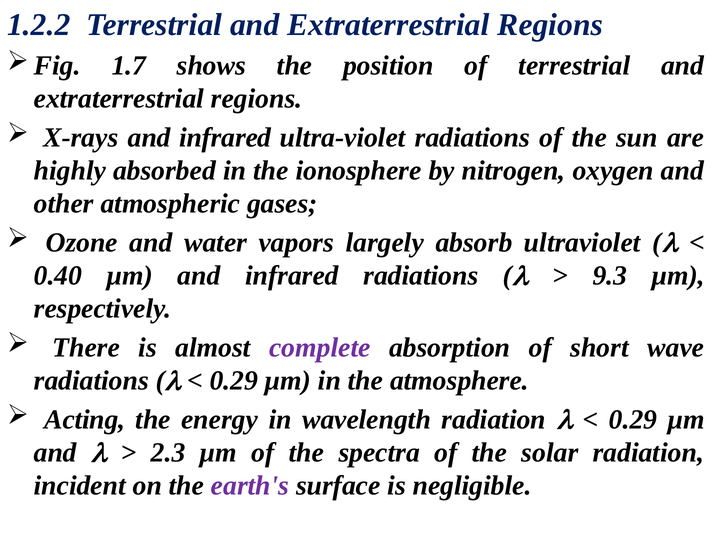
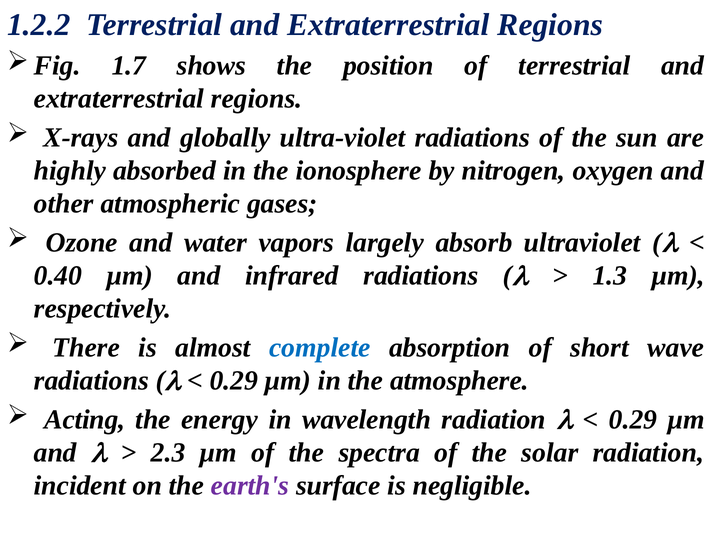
X-rays and infrared: infrared -> globally (225, 137)
9.3: 9.3 -> 1.3 (610, 276)
complete colour: purple -> blue (320, 348)
